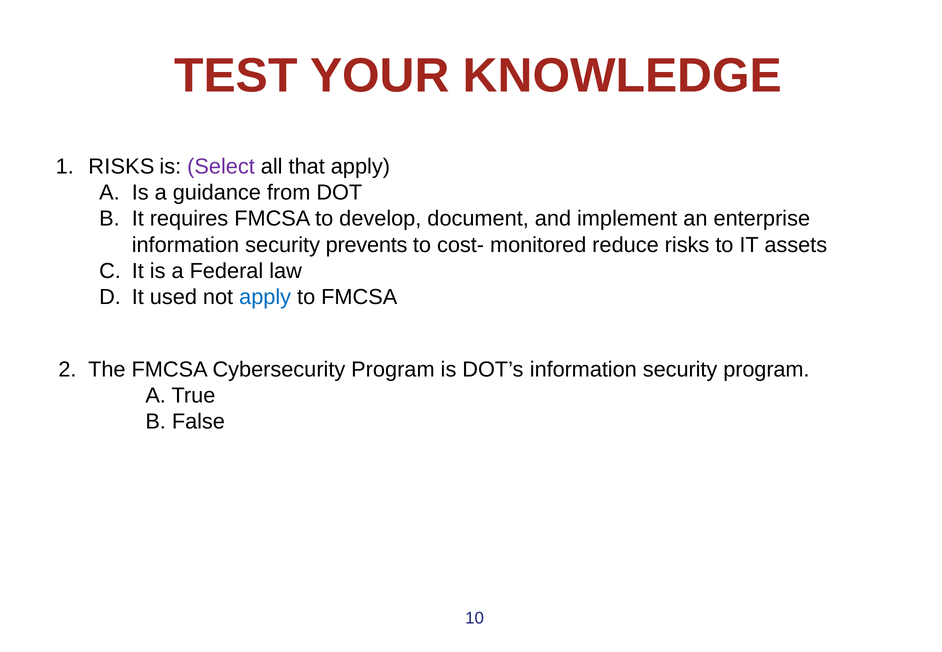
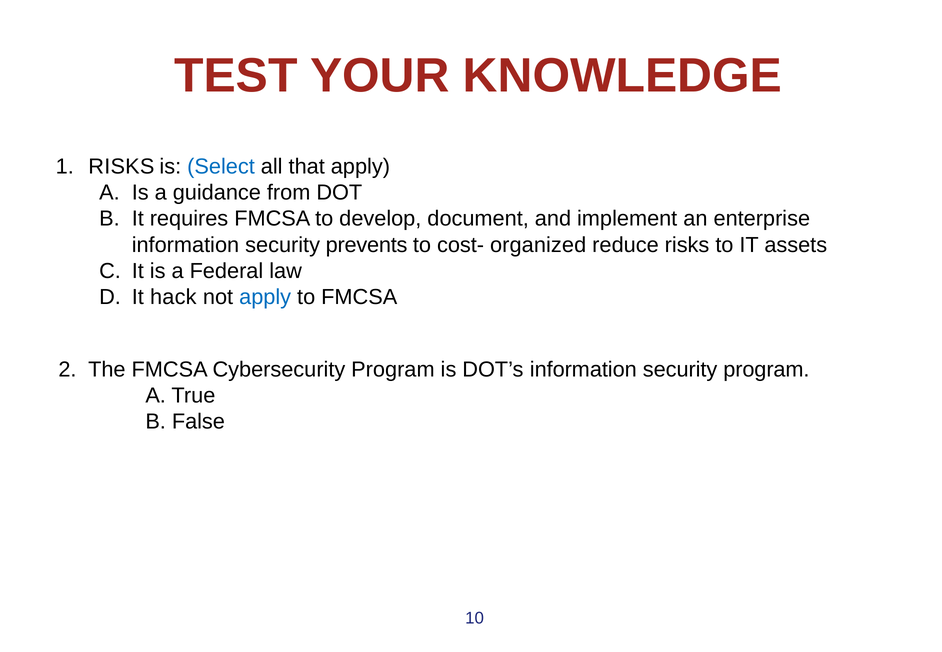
Select colour: purple -> blue (221, 167)
monitored: monitored -> organized (538, 245)
used: used -> hack (173, 297)
